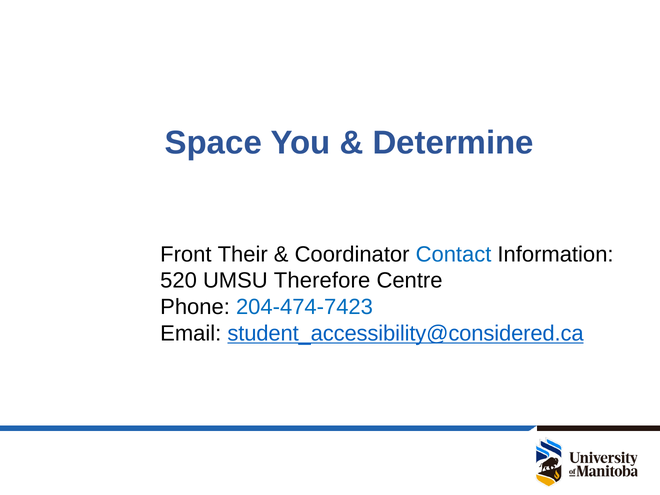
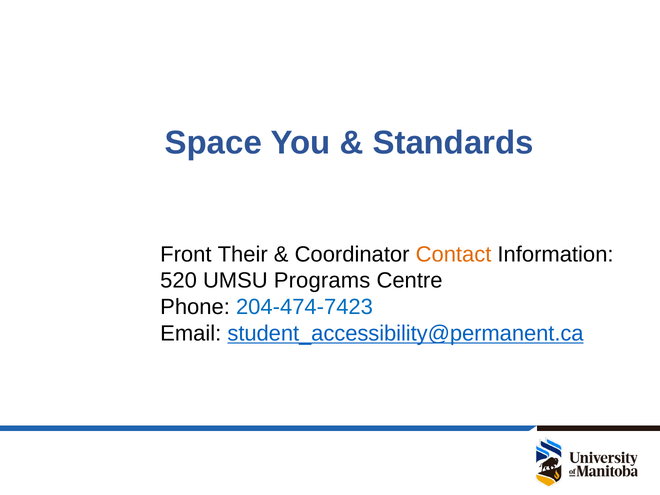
Determine: Determine -> Standards (453, 143)
Contact colour: blue -> orange (454, 254)
Therefore: Therefore -> Programs (322, 281)
student_accessibility@considered.ca: student_accessibility@considered.ca -> student_accessibility@permanent.ca (406, 333)
